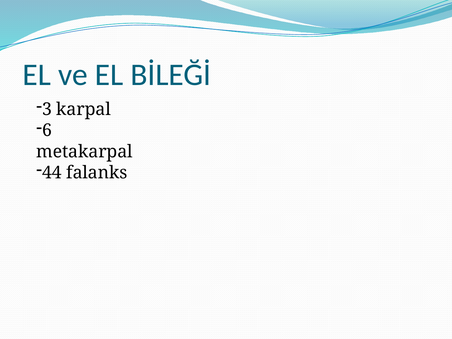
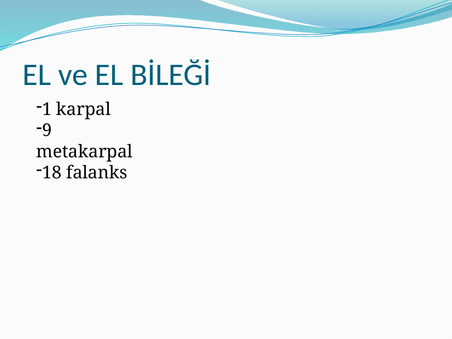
3: 3 -> 1 (47, 109)
6: 6 -> 9 (47, 130)
44: 44 -> 18 (52, 173)
